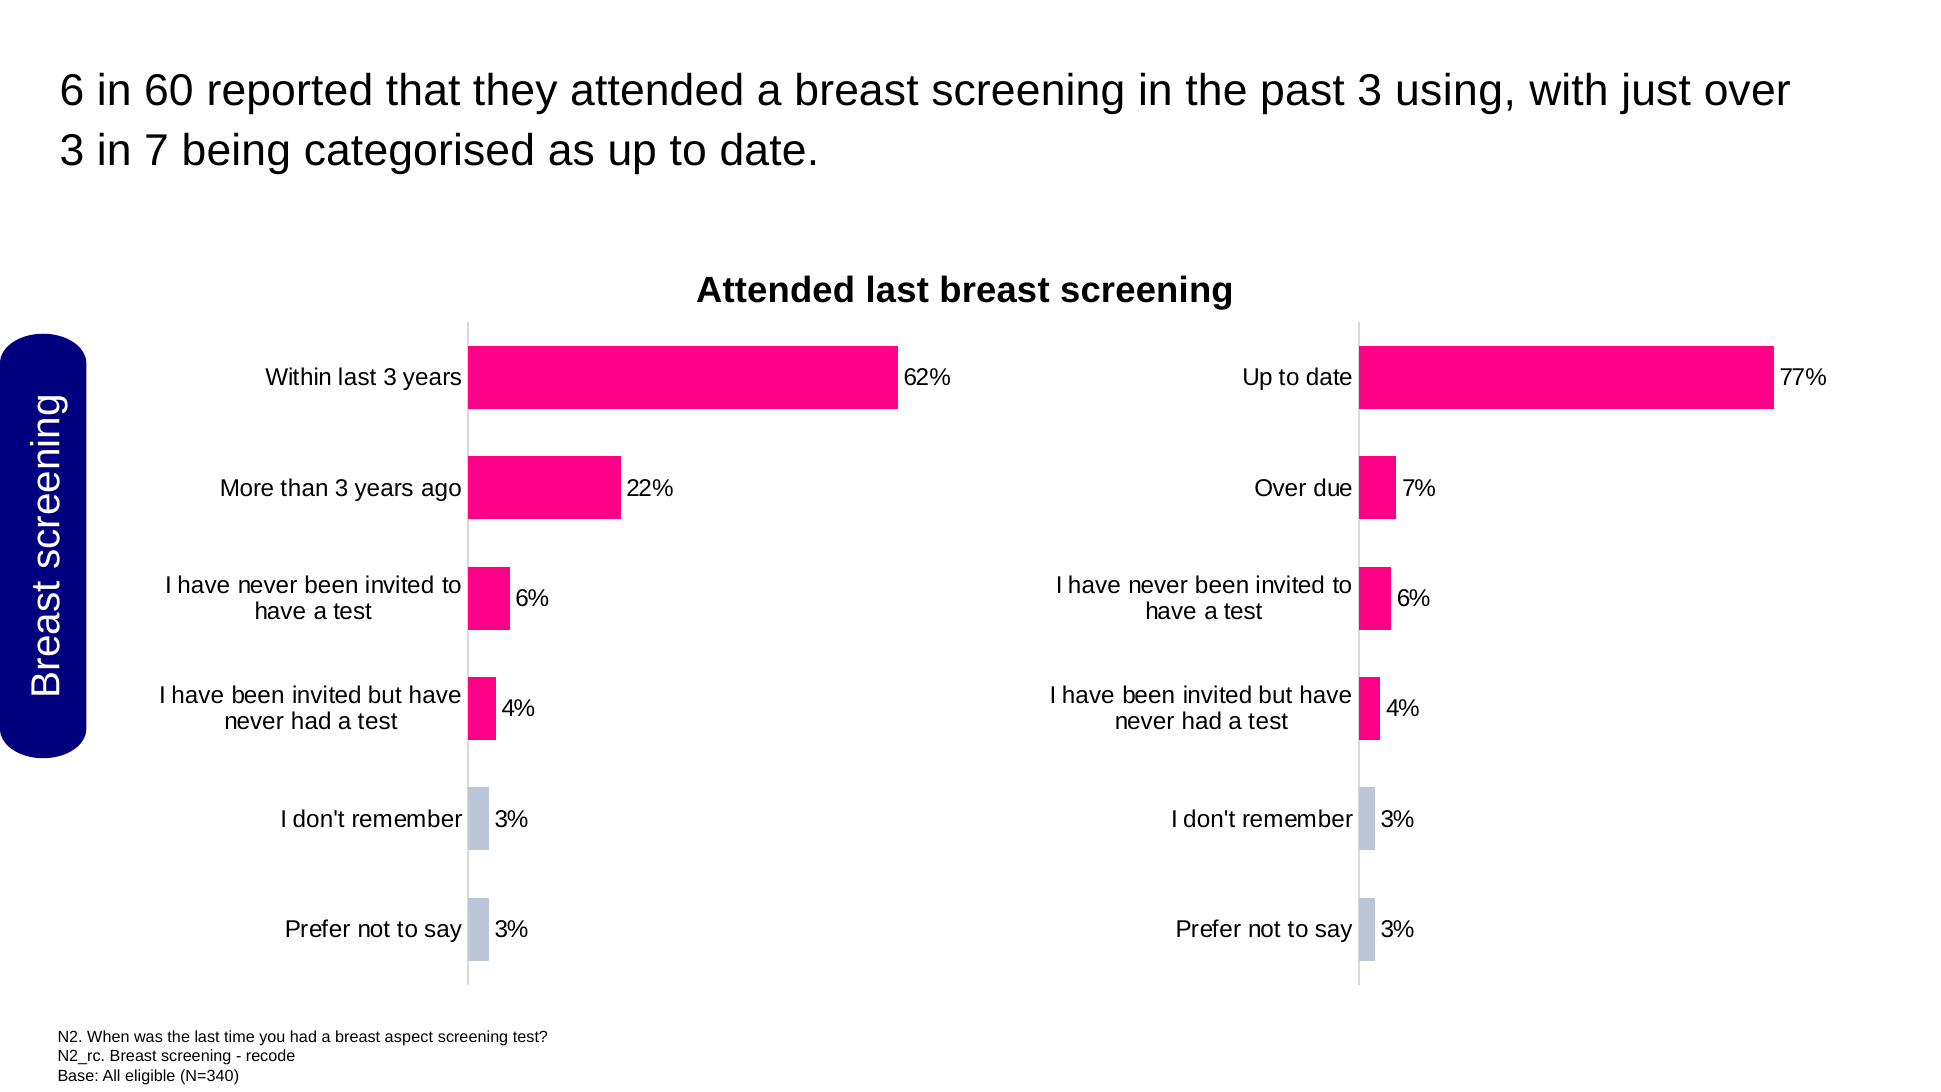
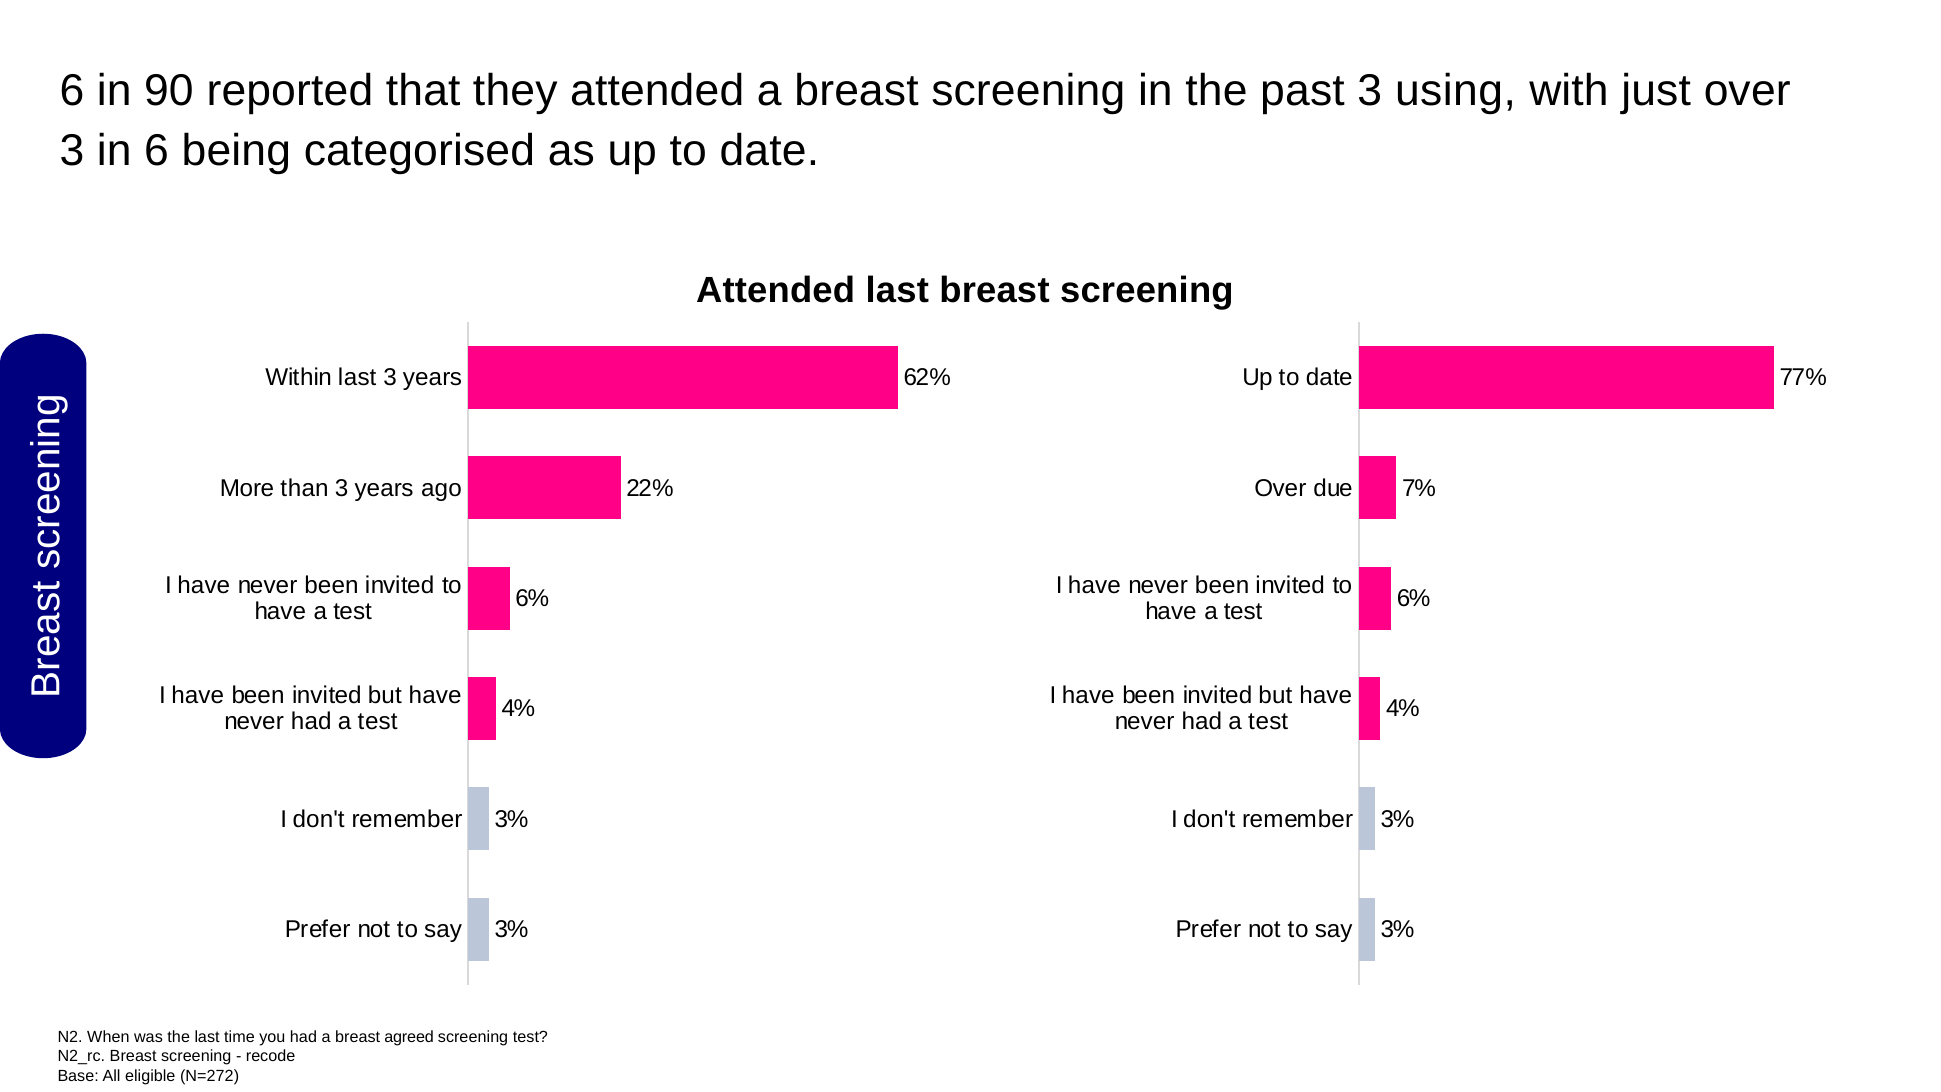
60: 60 -> 90 (169, 91)
in 7: 7 -> 6 (157, 151)
aspect: aspect -> agreed (409, 1037)
N=340: N=340 -> N=272 (210, 1076)
